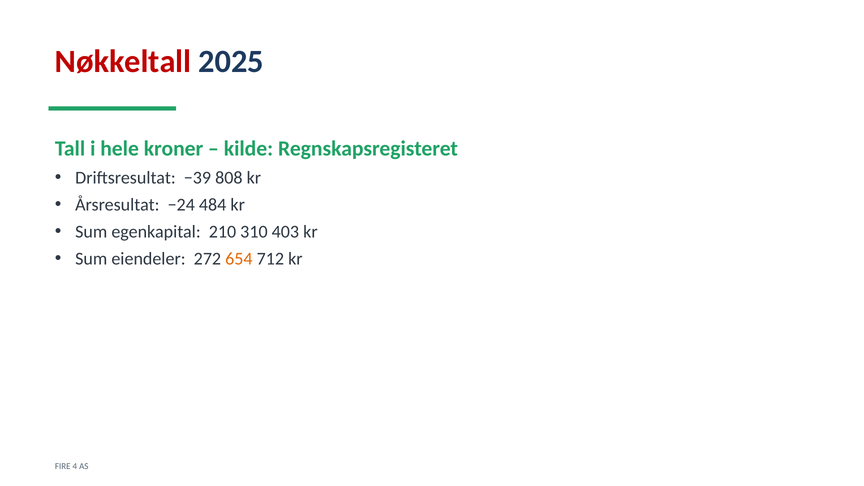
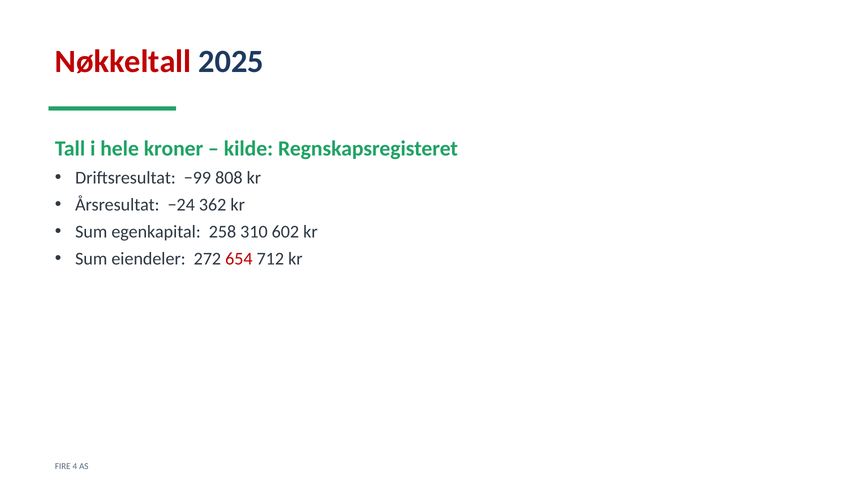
−39: −39 -> −99 (197, 178)
484: 484 -> 362 (213, 205)
210: 210 -> 258 (222, 232)
403: 403 -> 602 (285, 232)
654 colour: orange -> red (239, 259)
